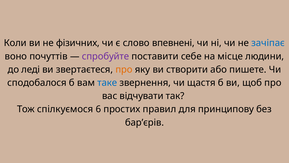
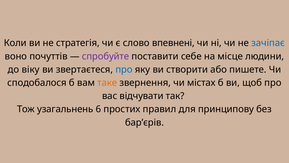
фізичних: фізичних -> стратегія (78, 43)
леді: леді -> віку (31, 69)
про colour: orange -> blue (124, 69)
таке colour: blue -> orange (107, 83)
щастя: щастя -> містах (201, 83)
спілкуємося: спілкуємося -> узагальнень (65, 109)
